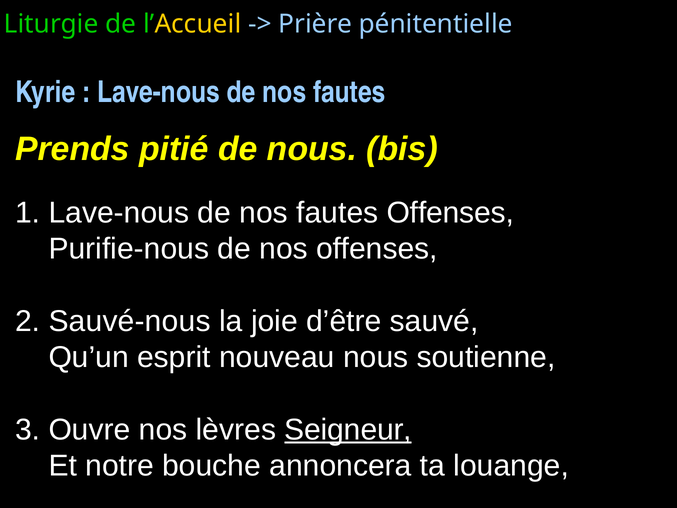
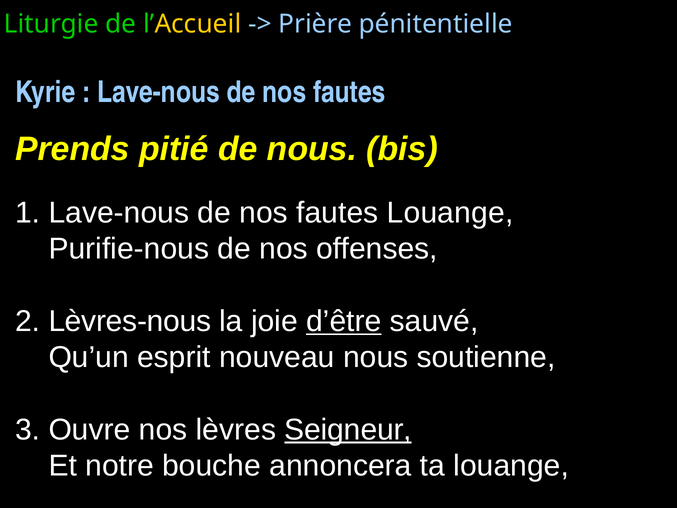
fautes Offenses: Offenses -> Louange (450, 213)
Sauvé-nous: Sauvé-nous -> Lèvres-nous (130, 321)
d’être underline: none -> present (344, 321)
